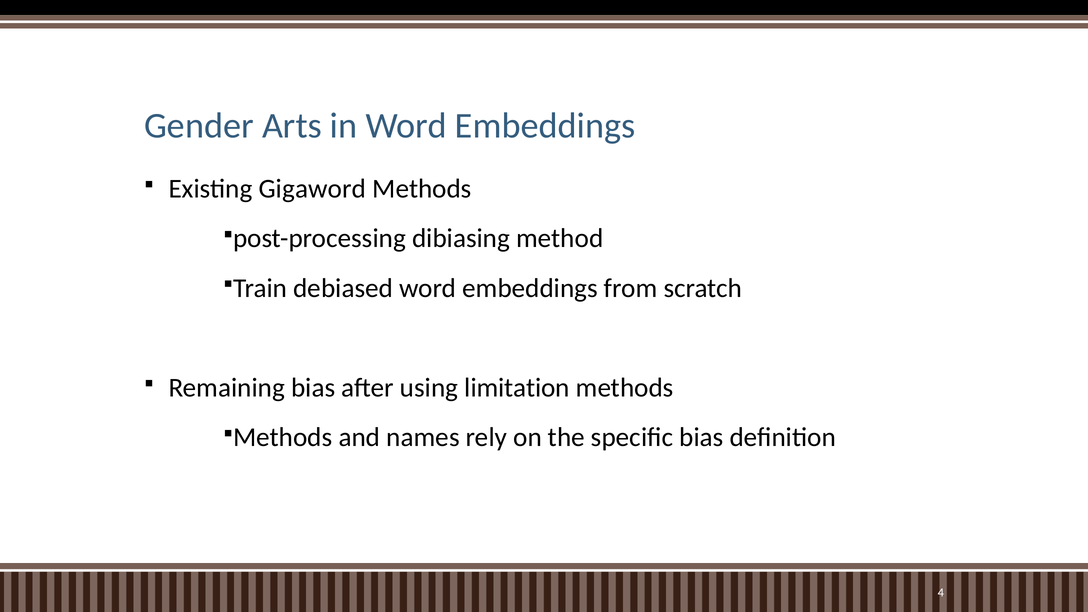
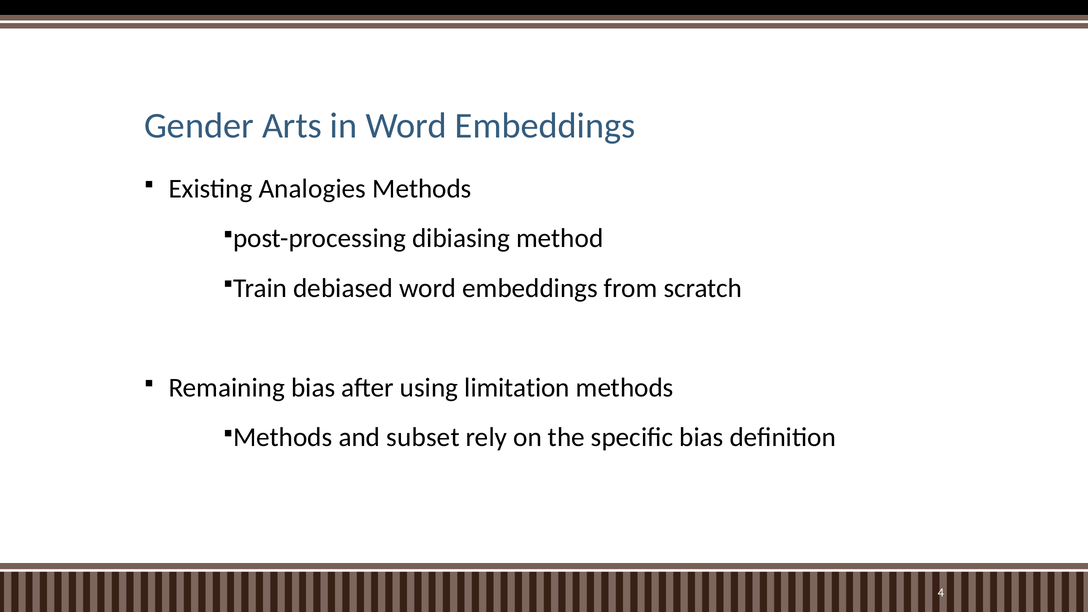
Gigaword: Gigaword -> Analogies (312, 189)
names: names -> subset (423, 438)
